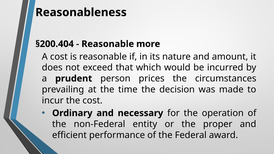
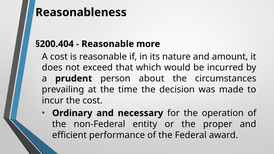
prices: prices -> about (152, 79)
